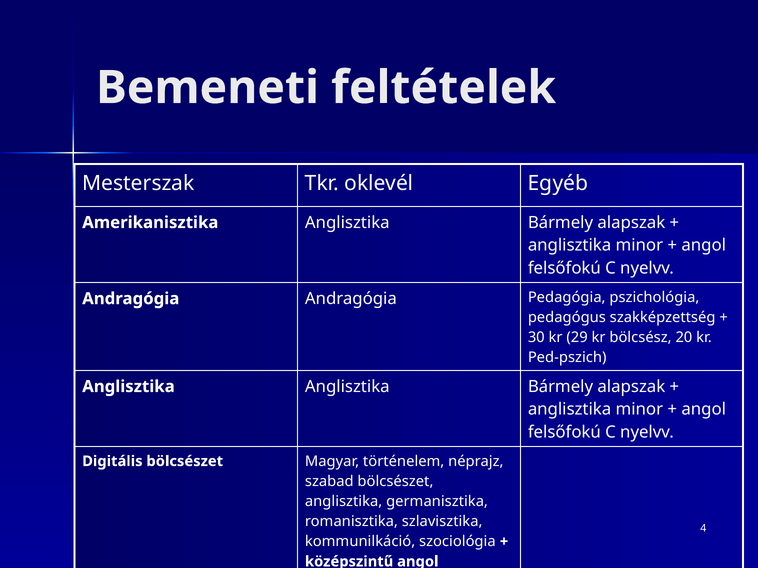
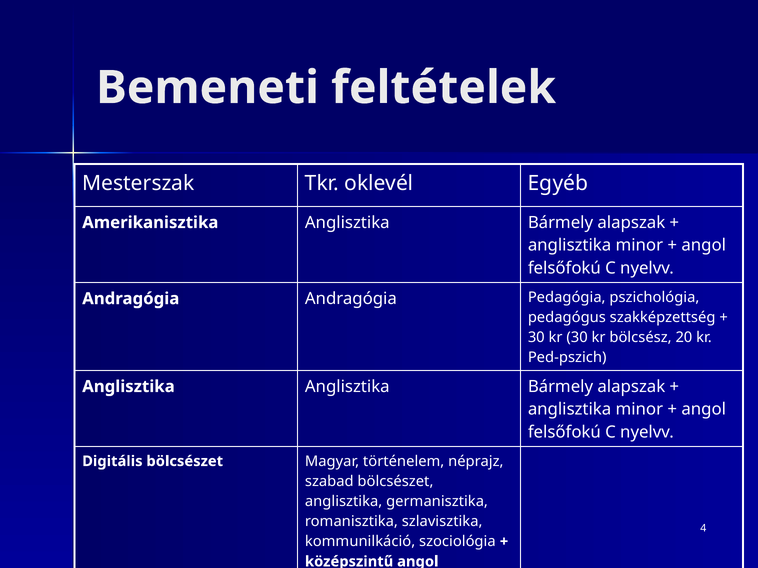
kr 29: 29 -> 30 (577, 338)
